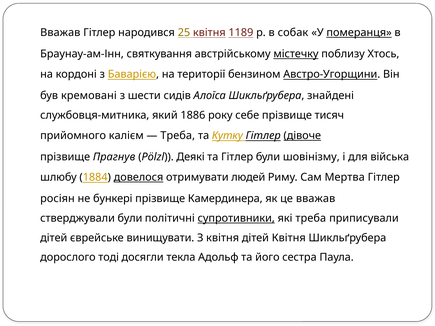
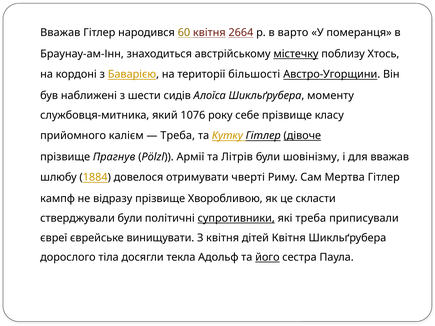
25: 25 -> 60 (184, 33)
1189: 1189 -> 2664 (241, 33)
собак: собак -> варто (293, 33)
померанця underline: present -> none (359, 33)
святкування: святкування -> знаходиться (159, 54)
бензином: бензином -> більшості (254, 74)
кремовані: кремовані -> наближені (89, 96)
знайдені: знайдені -> моменту (331, 96)
1886: 1886 -> 1076 (193, 115)
тисяч: тисяч -> класу (329, 115)
Деякі: Деякі -> Армії (190, 157)
та Гітлер: Гітлер -> Літрів (237, 157)
для війська: війська -> вважав (390, 157)
довелося underline: present -> none (139, 178)
людей: людей -> чверті (248, 178)
росіян: росіян -> кампф (58, 199)
бункері: бункері -> відразу (113, 199)
Камердинера: Камердинера -> Хворобливою (225, 199)
це вважав: вважав -> скласти (316, 199)
дітей: дітей -> євреї (54, 238)
тоді: тоді -> тіла (109, 258)
його underline: none -> present (267, 258)
